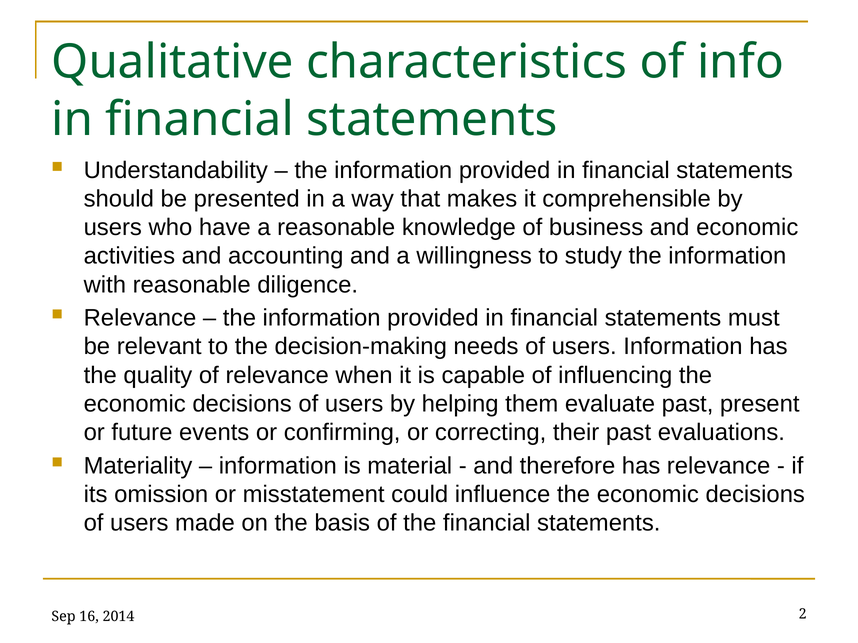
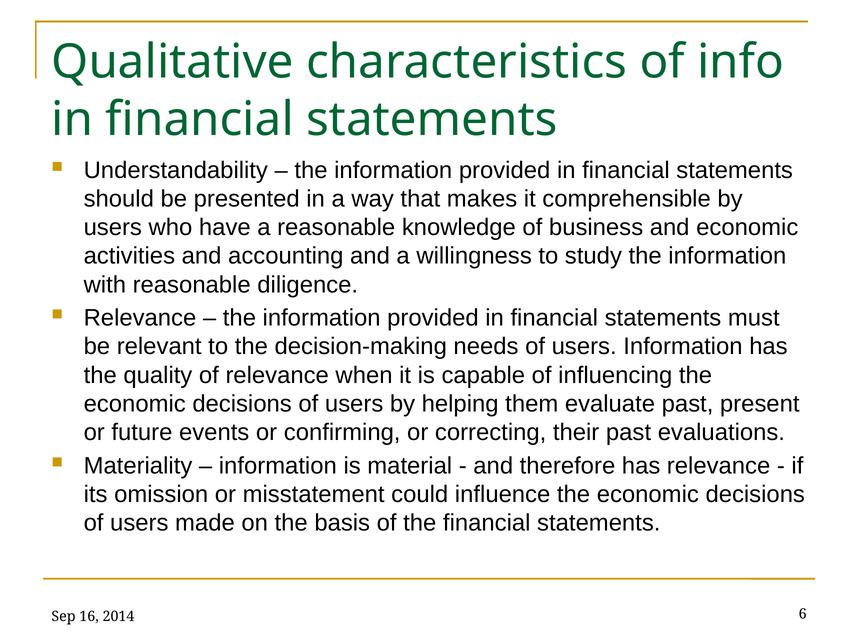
2: 2 -> 6 (803, 615)
